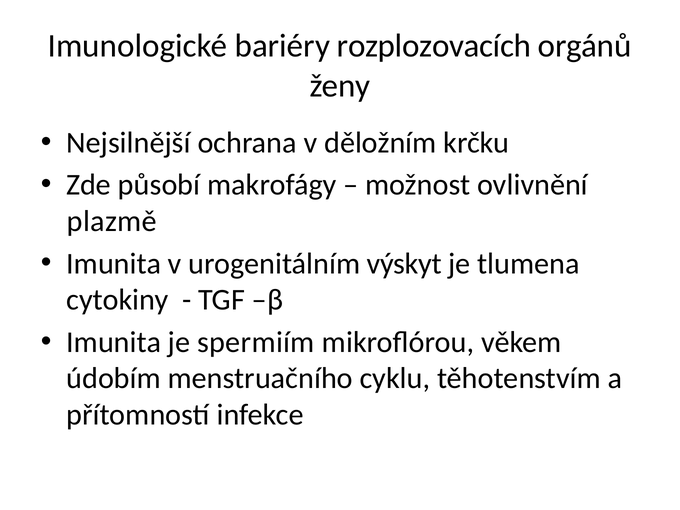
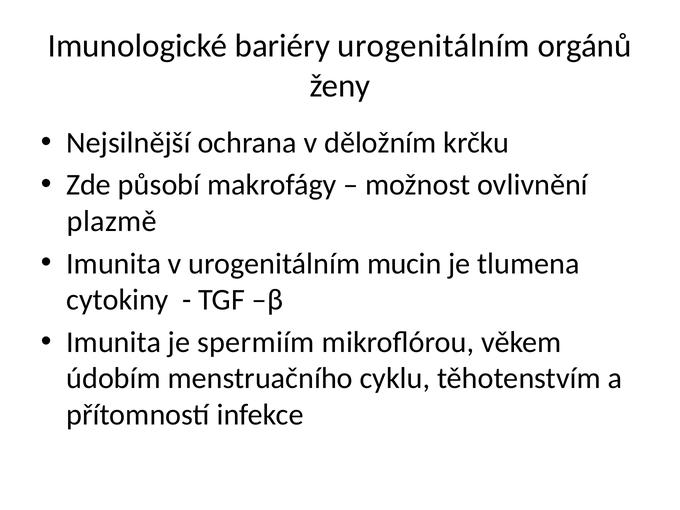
bariéry rozplozovacích: rozplozovacích -> urogenitálním (434, 46)
výskyt: výskyt -> mucin (404, 264)
